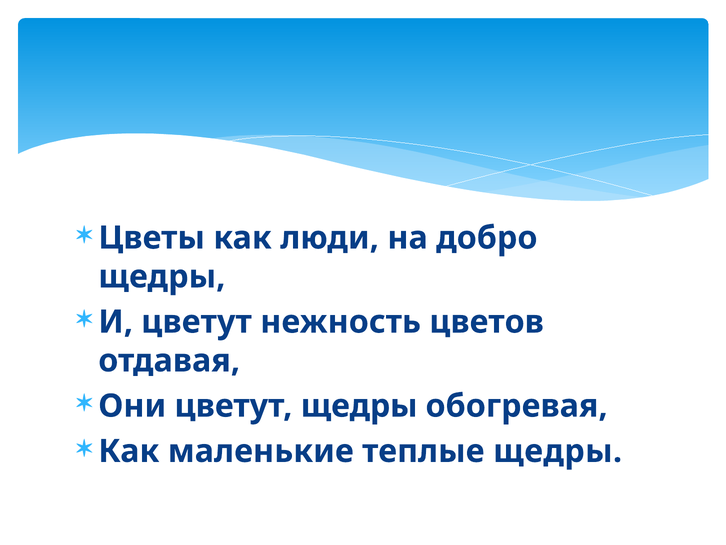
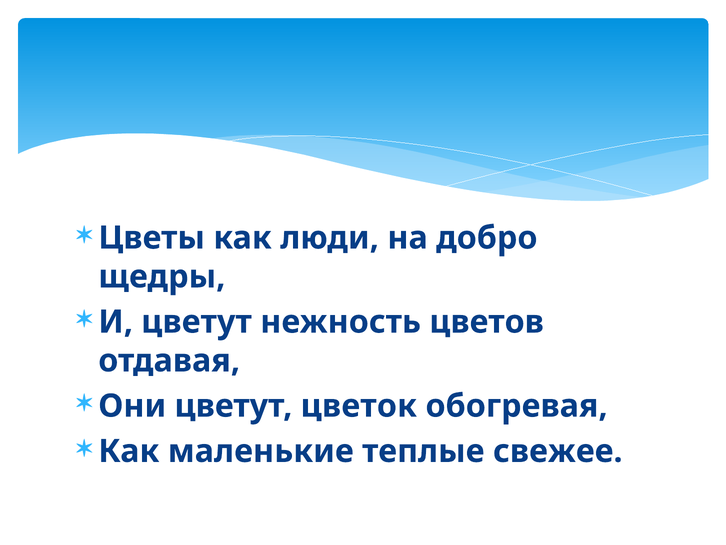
цветут щедры: щедры -> цветок (359, 406)
теплые щедры: щедры -> свежее (558, 451)
